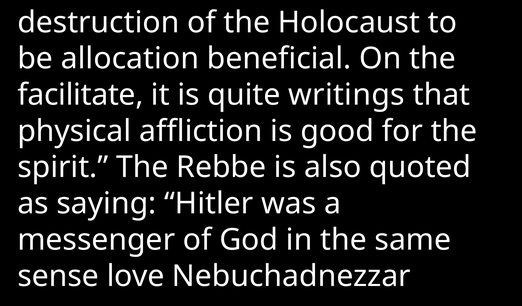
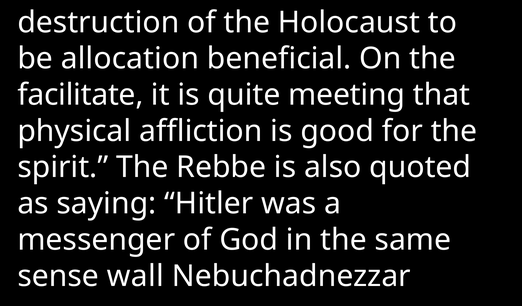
writings: writings -> meeting (347, 95)
love: love -> wall (135, 276)
